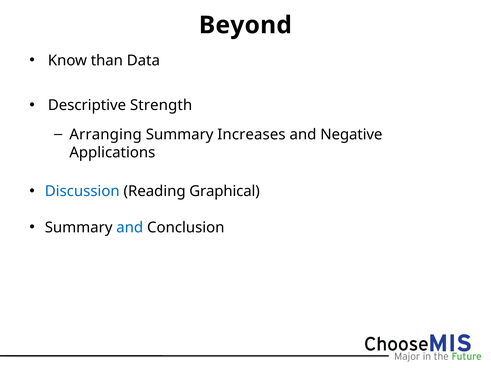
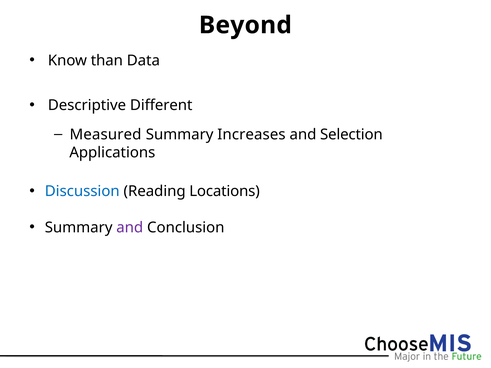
Strength: Strength -> Different (161, 105)
Arranging: Arranging -> Measured (106, 135)
Negative: Negative -> Selection (351, 135)
Graphical: Graphical -> Locations (225, 191)
and colour: blue -> purple (130, 228)
